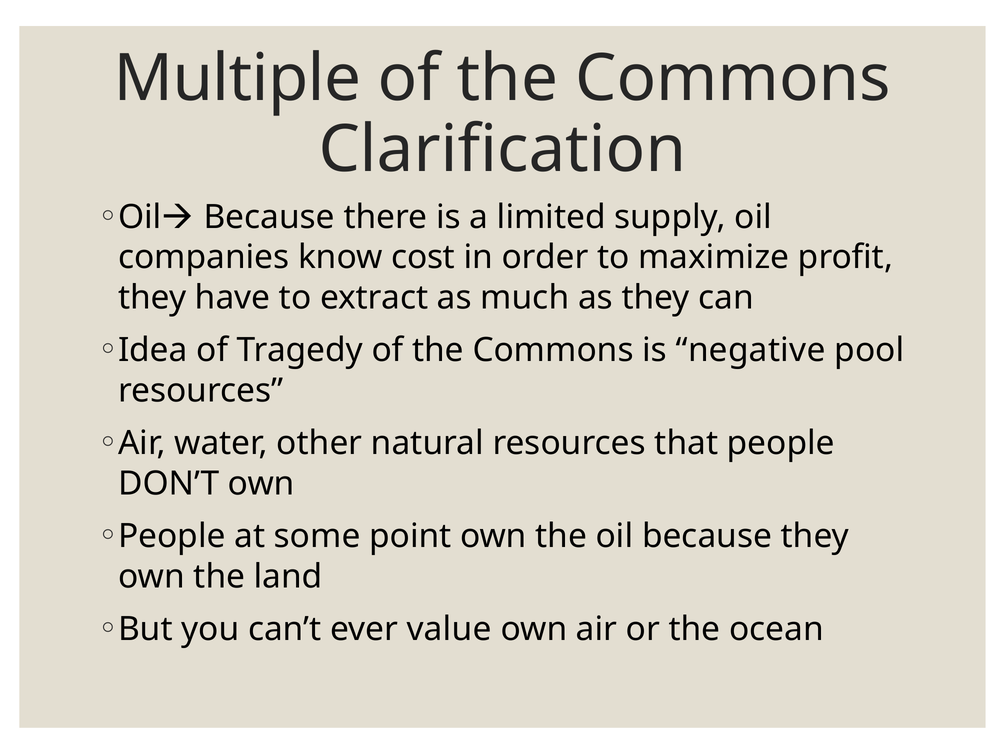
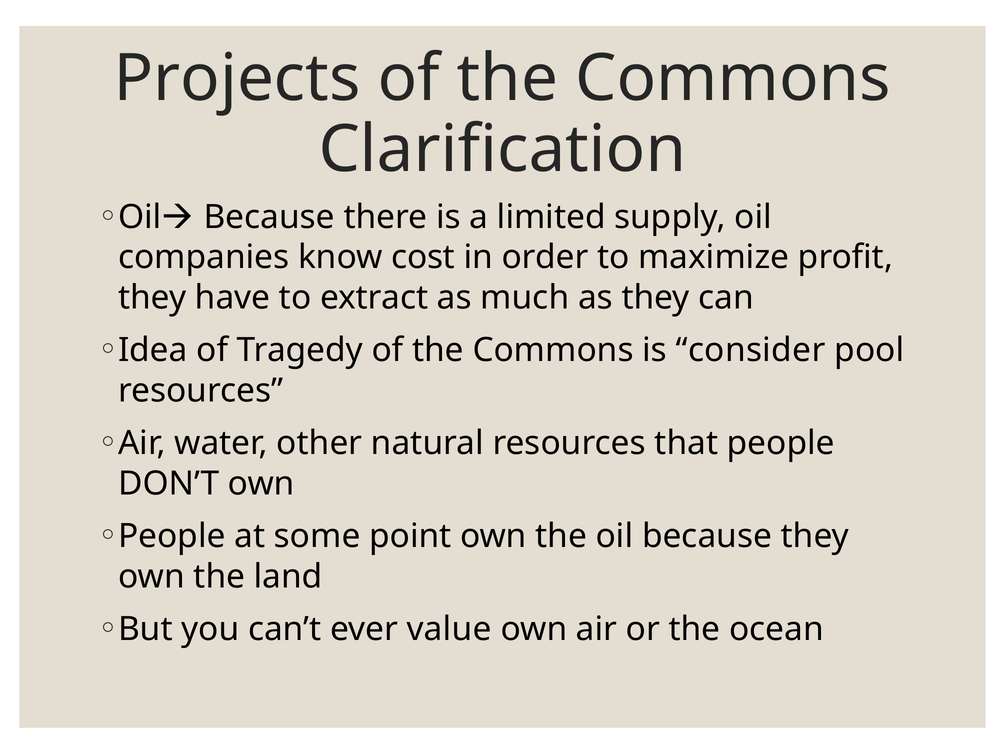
Multiple: Multiple -> Projects (237, 79)
negative: negative -> consider (751, 350)
